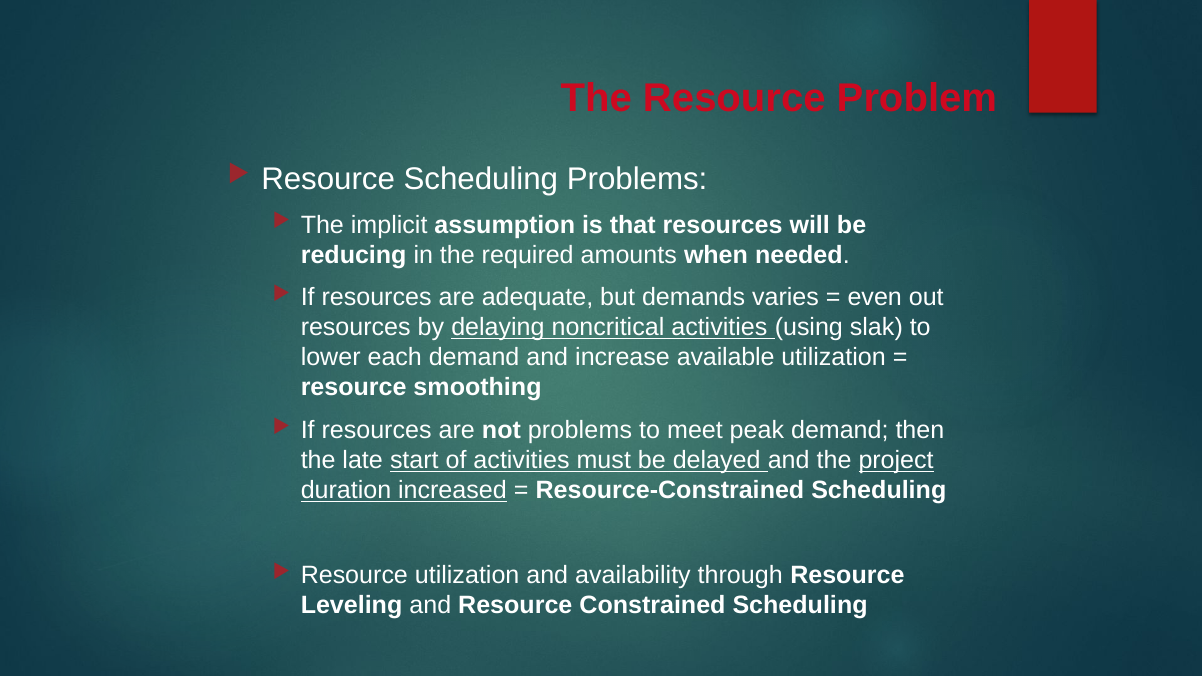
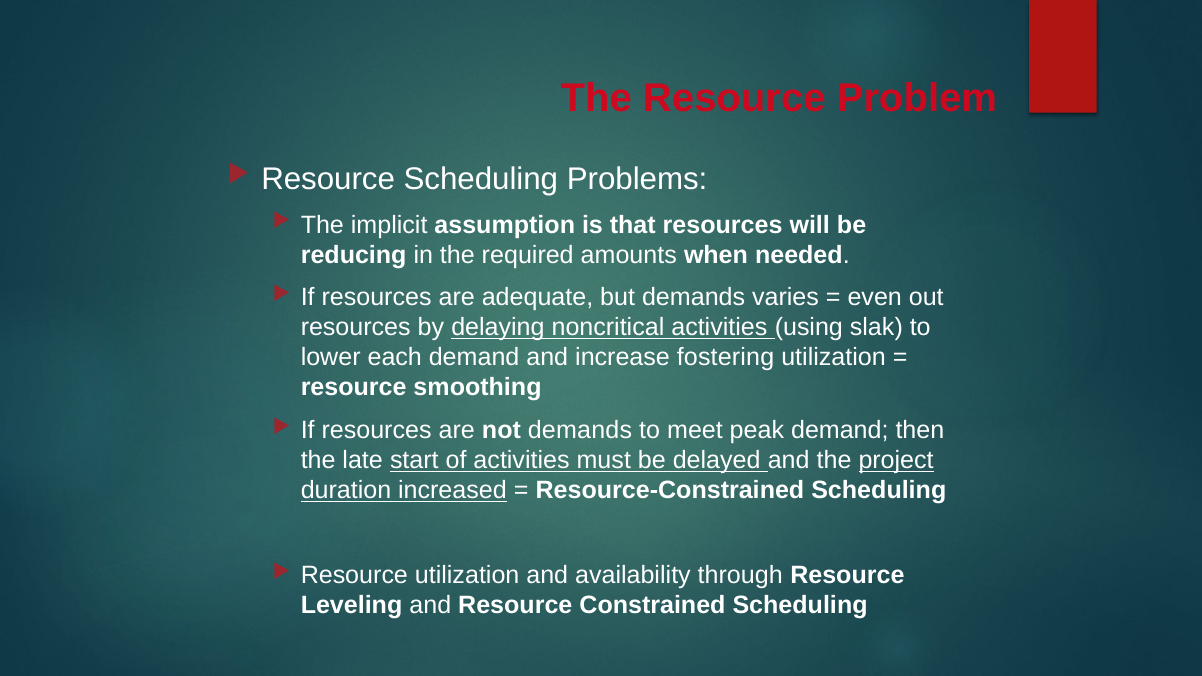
available: available -> fostering (726, 358)
not problems: problems -> demands (580, 430)
